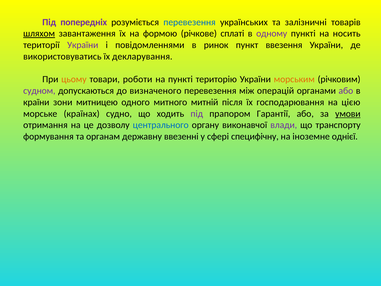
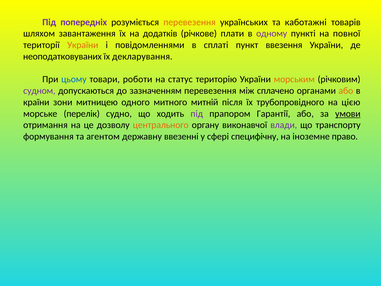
перевезення colour: blue -> orange (190, 22)
залізничні: залізничні -> каботажні (306, 22)
шляхом underline: present -> none (39, 34)
формою: формою -> додатків (160, 34)
сплаті: сплаті -> плати (232, 34)
носить: носить -> повної (347, 34)
України colour: purple -> orange (83, 45)
ринок: ринок -> сплаті (216, 45)
використовуватись: використовуватись -> неоподатковуваних (62, 56)
цьому colour: orange -> blue (74, 79)
на пункті: пункті -> статус (180, 79)
визначеного: визначеного -> зазначенням (156, 91)
операцій: операцій -> сплачено (276, 91)
або colour: purple -> orange (346, 91)
господарювання: господарювання -> трубопровідного (290, 102)
країнах: країнах -> перелік (82, 114)
Гарантiї: Гарантiї -> Гарантії (274, 114)
центрального colour: blue -> orange (161, 125)
органам: органам -> агентом (103, 136)
однієї: однієї -> право (345, 136)
